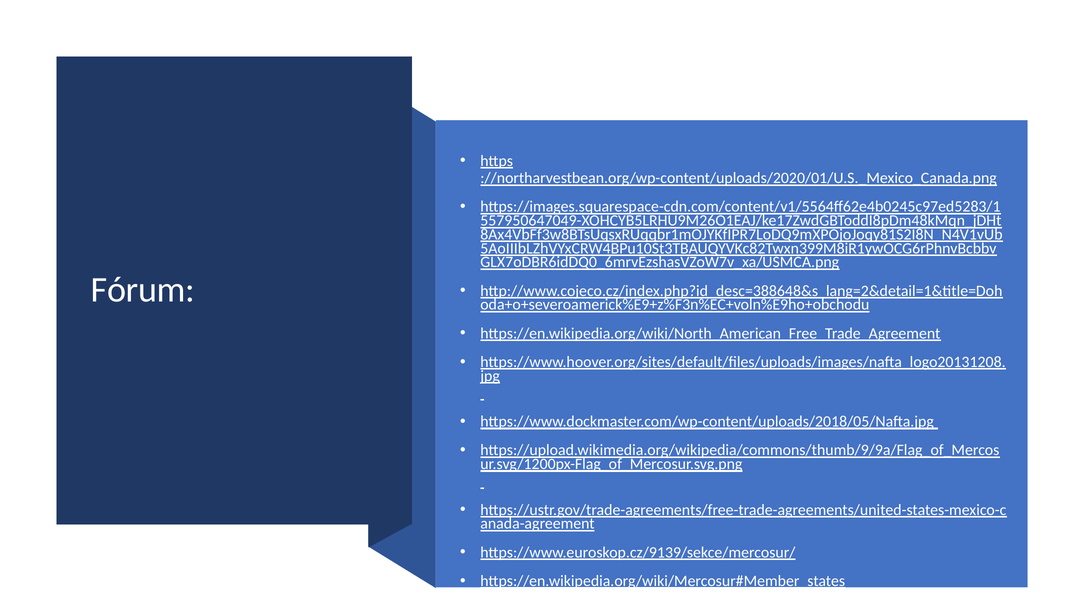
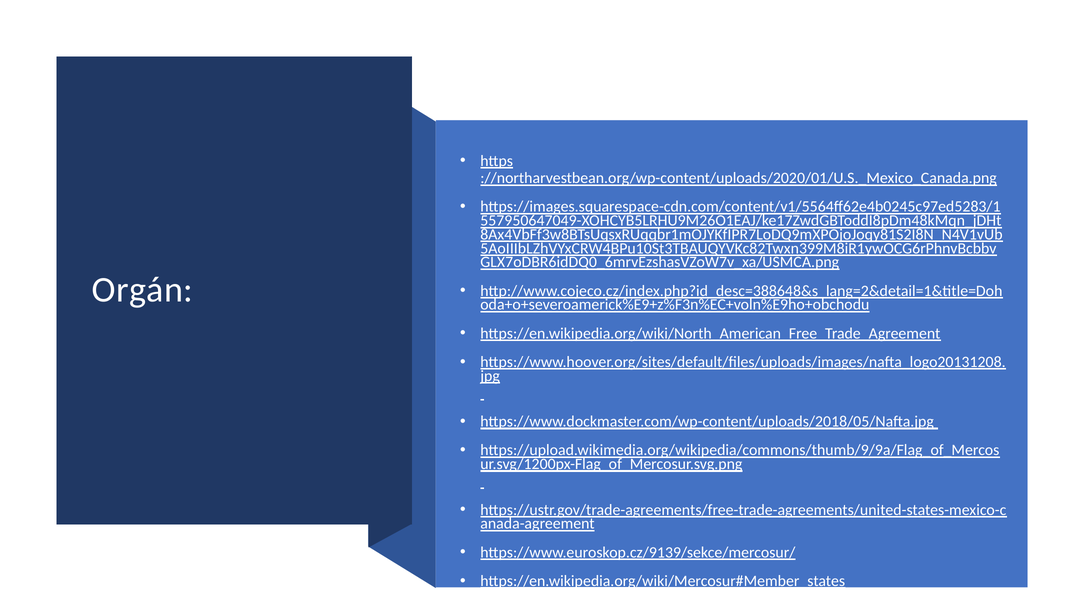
Fórum: Fórum -> Orgán (143, 290)
